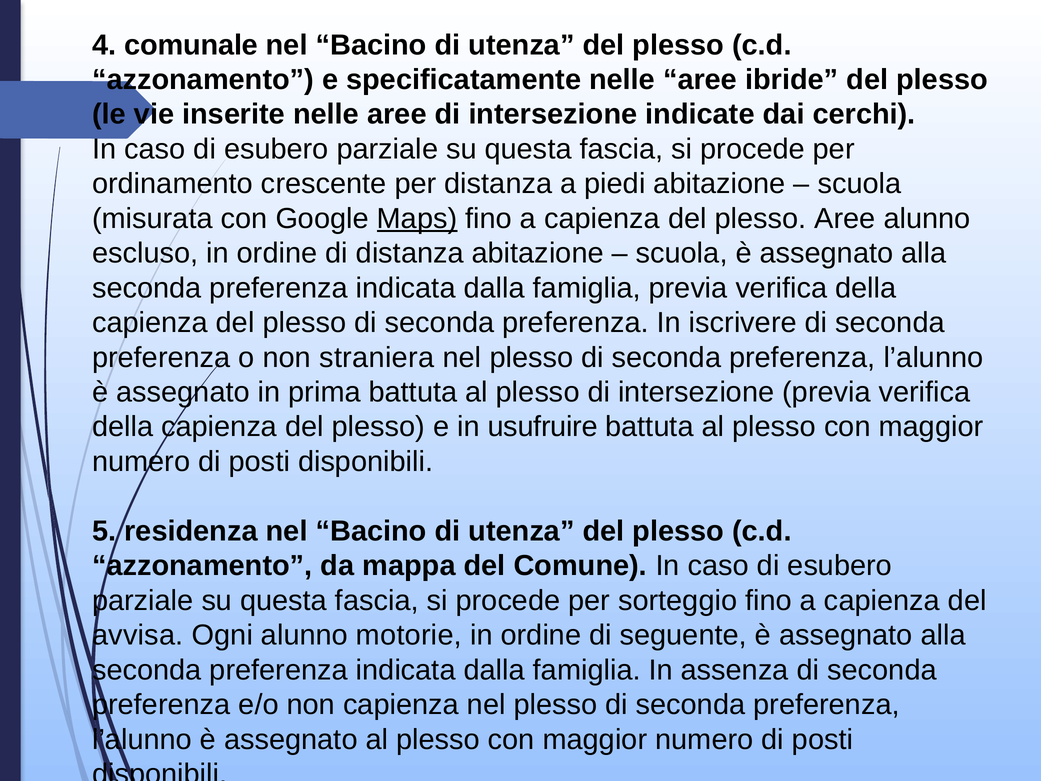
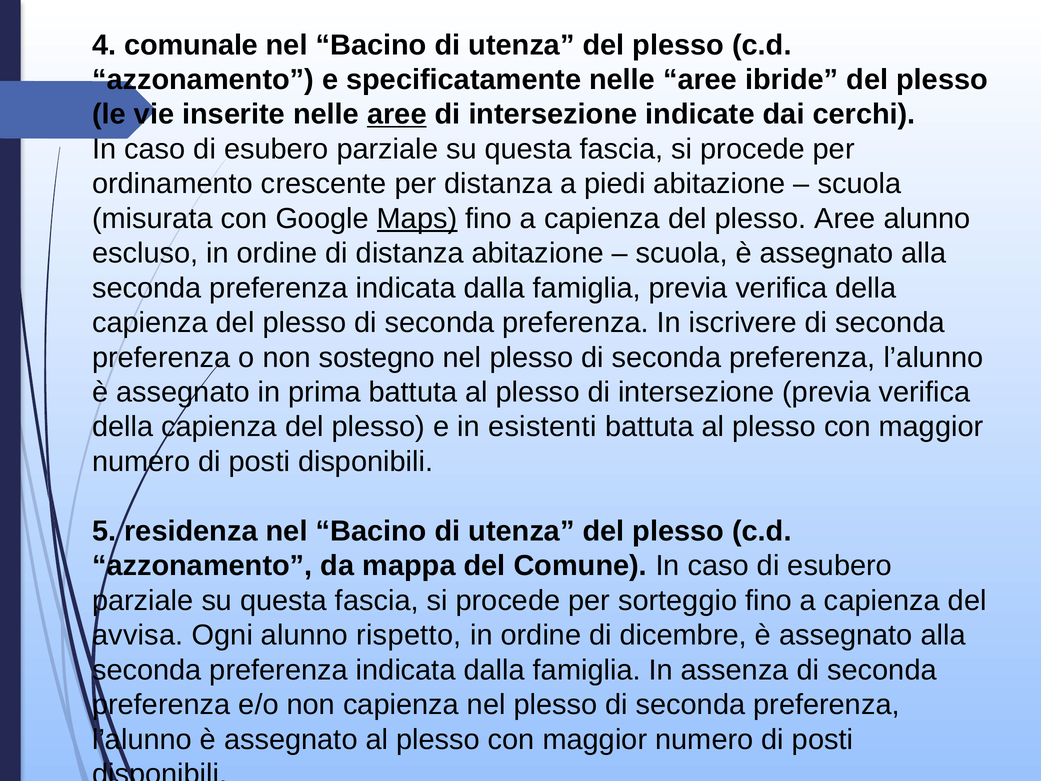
aree underline: none -> present (397, 114)
straniera: straniera -> sostegno (377, 357)
usufruire: usufruire -> esistenti (542, 427)
motorie: motorie -> rispetto (409, 635)
seguente: seguente -> dicembre (683, 635)
